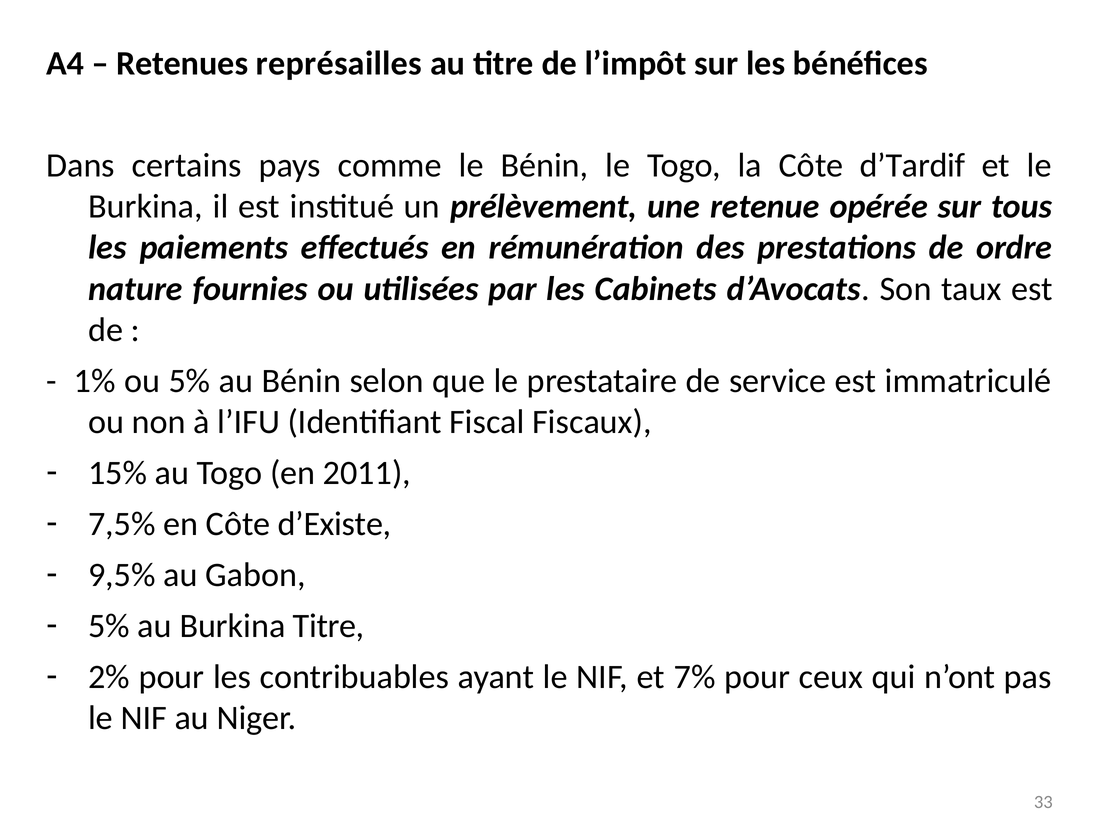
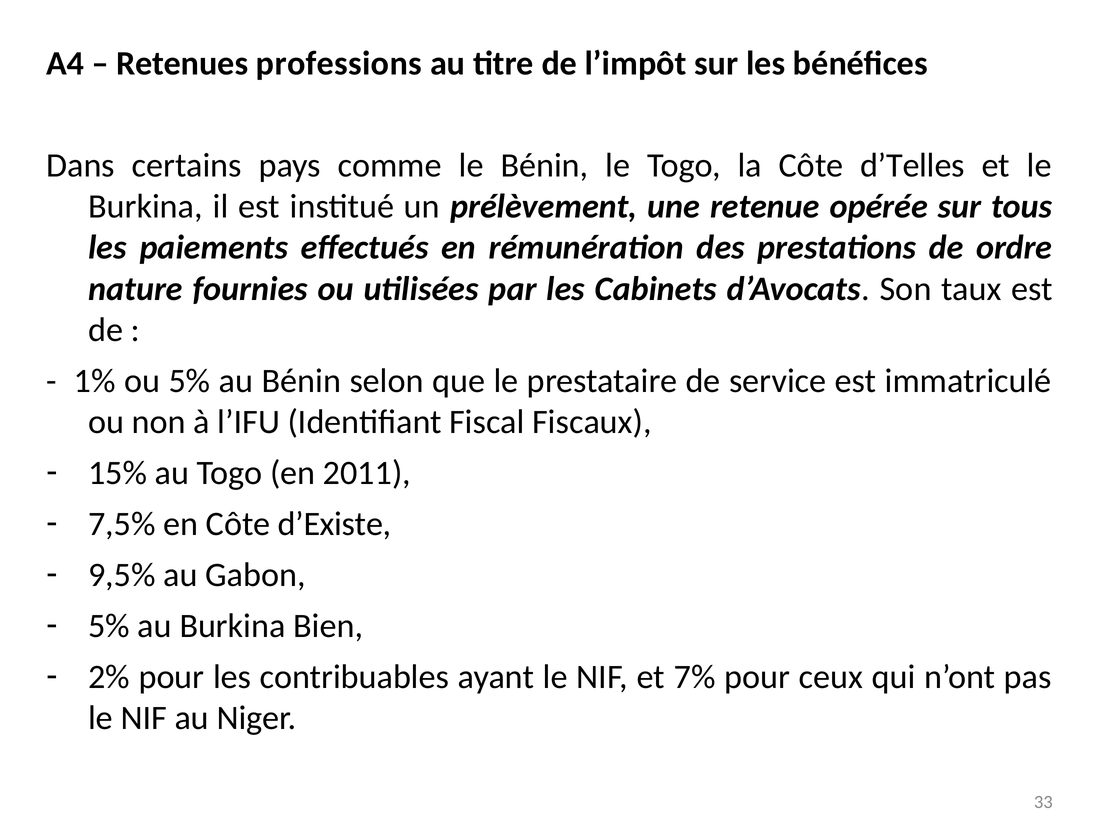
représailles: représailles -> professions (339, 64)
d’Tardif: d’Tardif -> d’Telles (912, 166)
Burkina Titre: Titre -> Bien (328, 626)
